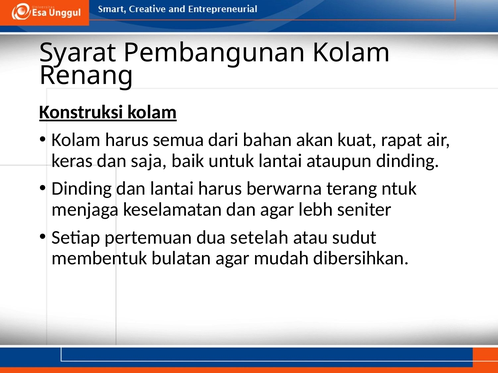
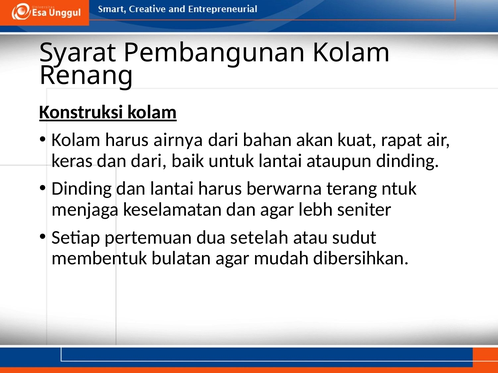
semua: semua -> airnya (178, 140)
dan saja: saja -> dari (149, 161)
